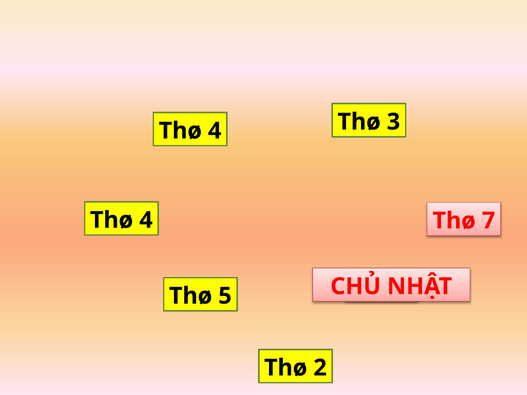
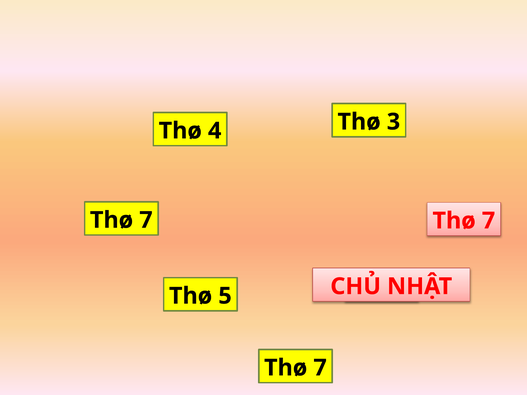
4: 4 -> 7 (146, 220)
2: 2 -> 7 (320, 368)
